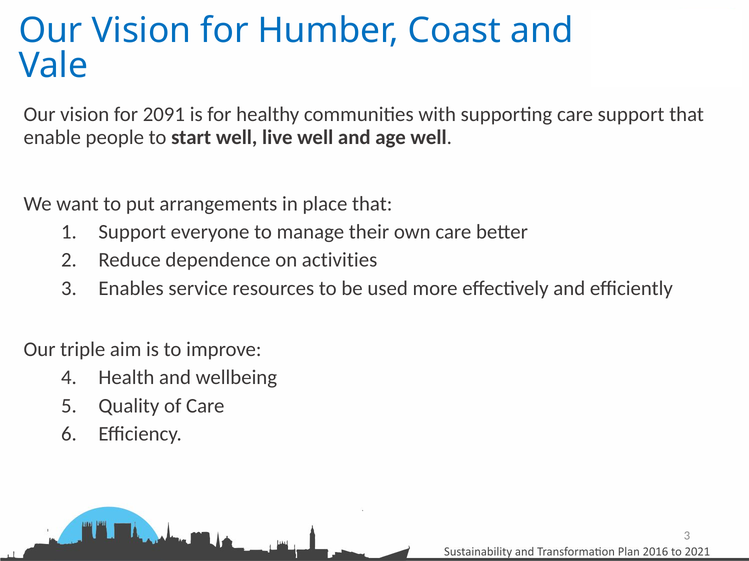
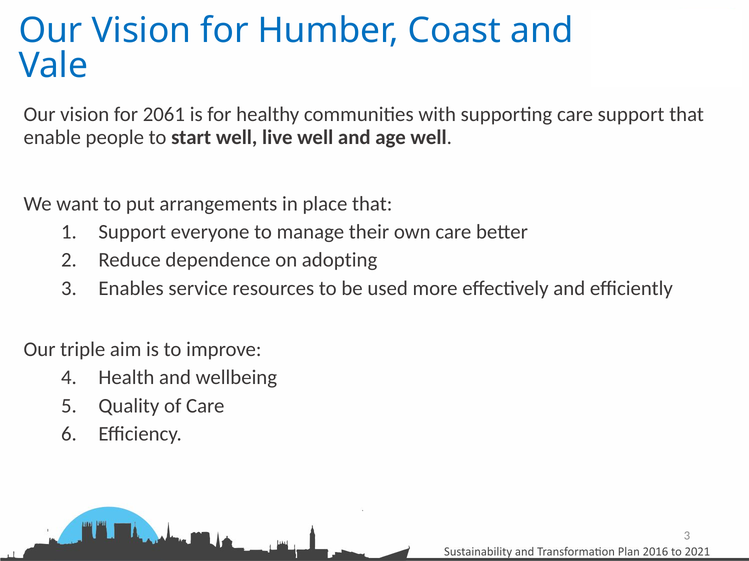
2091: 2091 -> 2061 (164, 115)
activities: activities -> adopting (340, 260)
